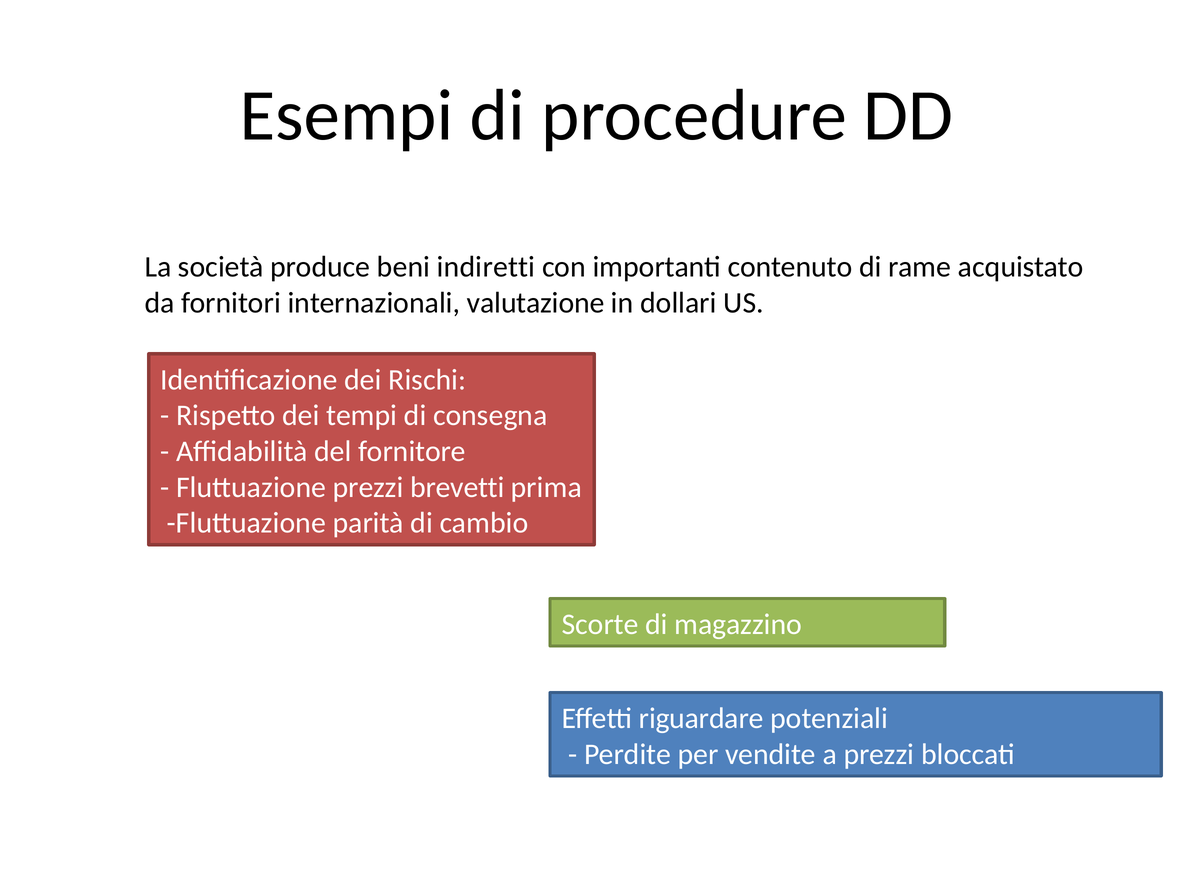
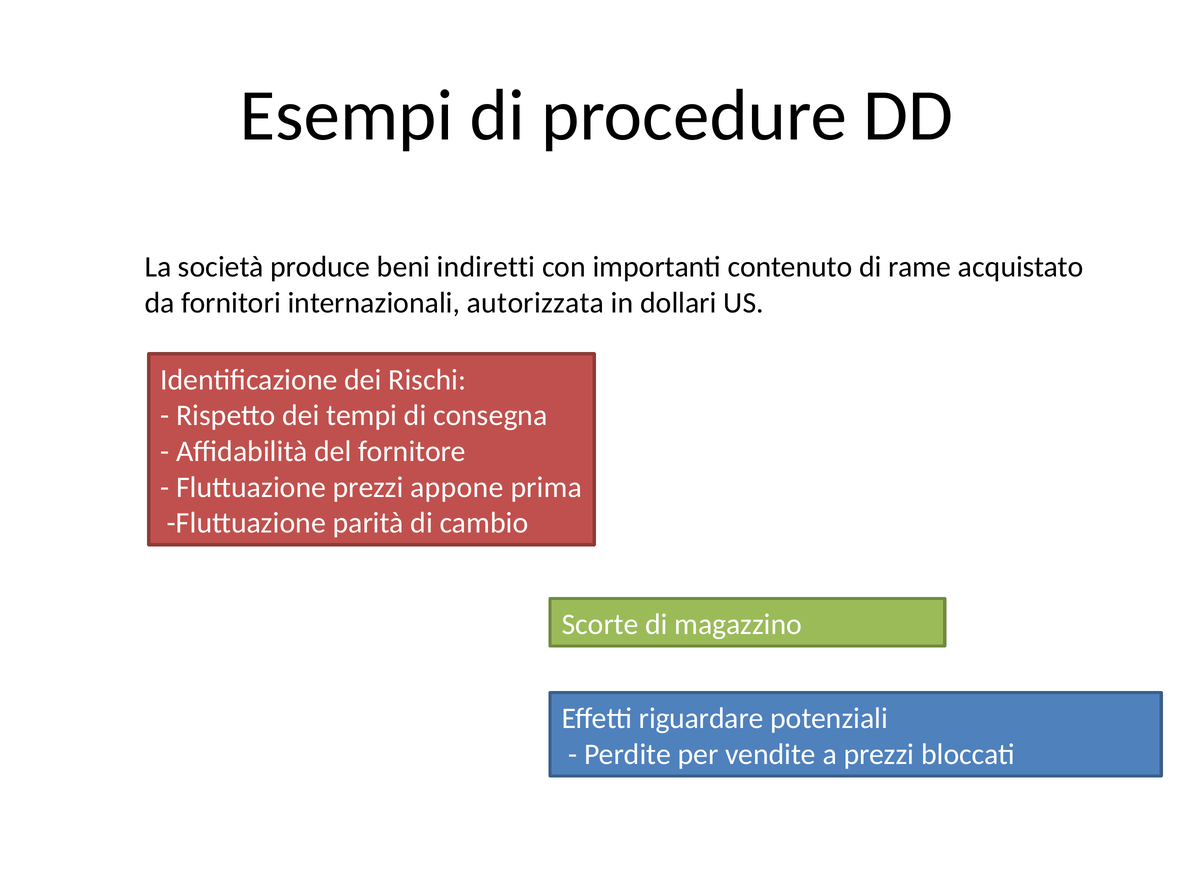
valutazione: valutazione -> autorizzata (536, 303)
brevetti: brevetti -> appone (457, 487)
